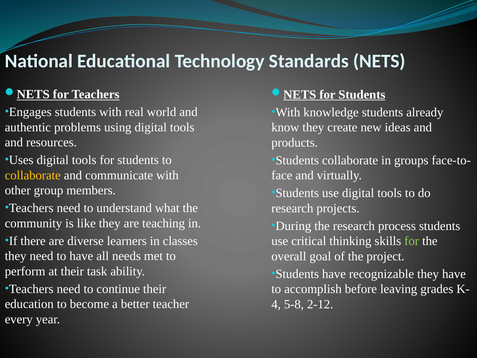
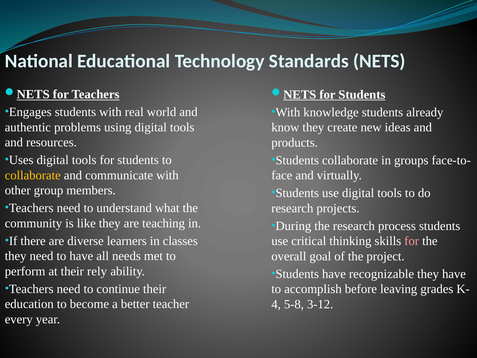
for colour: light green -> pink (412, 241)
task: task -> rely (97, 271)
2-12: 2-12 -> 3-12 (320, 304)
